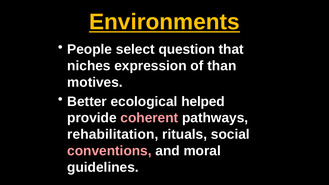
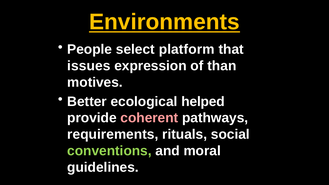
question: question -> platform (187, 49)
niches: niches -> issues (89, 66)
rehabilitation: rehabilitation -> requirements (113, 134)
conventions colour: pink -> light green (109, 151)
